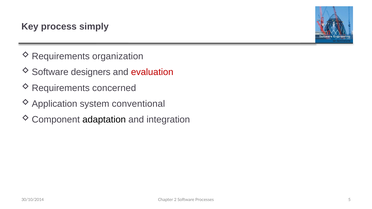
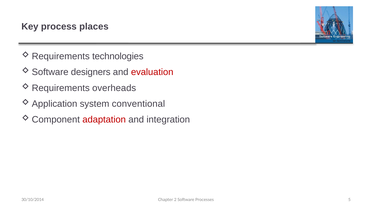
simply: simply -> places (94, 26)
organization: organization -> technologies (118, 56)
concerned: concerned -> overheads (114, 88)
adaptation colour: black -> red (104, 120)
